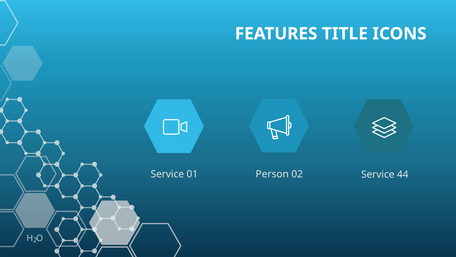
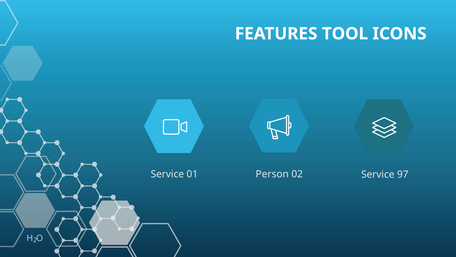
TITLE: TITLE -> TOOL (345, 34)
44: 44 -> 97 (403, 174)
